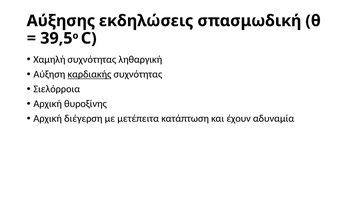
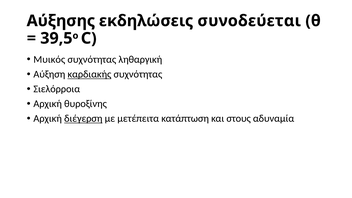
σπασμωδική: σπασμωδική -> συνοδεύεται (249, 21)
Χαμηλή: Χαμηλή -> Μυικός (49, 60)
διέγερση underline: none -> present (83, 119)
έχουν: έχουν -> στους (239, 119)
